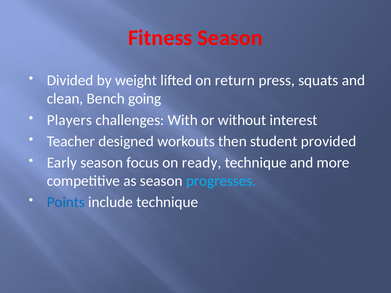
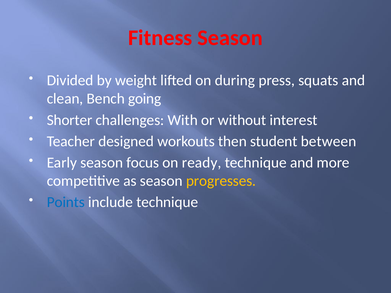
return: return -> during (235, 81)
Players: Players -> Shorter (70, 120)
provided: provided -> between (329, 141)
progresses colour: light blue -> yellow (221, 181)
